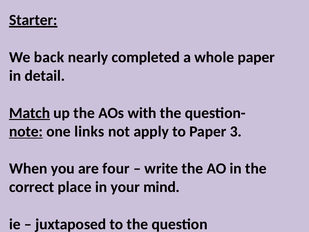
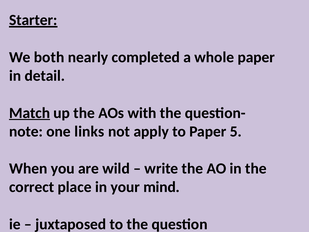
back: back -> both (49, 57)
note underline: present -> none (26, 131)
3: 3 -> 5 (236, 131)
four: four -> wild (116, 168)
